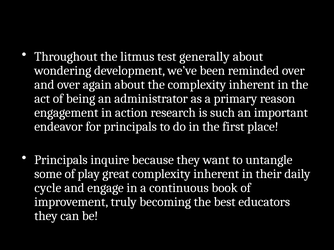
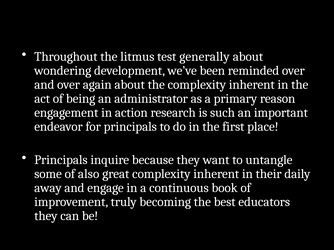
play: play -> also (89, 174)
cycle: cycle -> away (48, 188)
